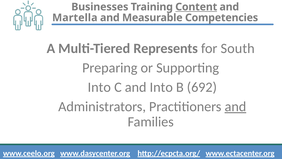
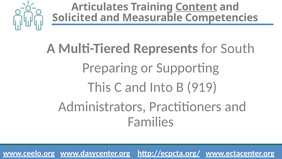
Businesses: Businesses -> Articulates (100, 7)
Martella: Martella -> Solicited (75, 18)
Into: Into -> This (99, 87)
692: 692 -> 919 (202, 87)
and underline: present -> none (235, 106)
